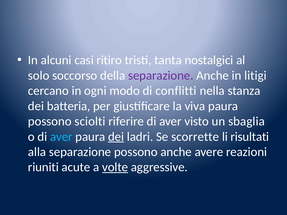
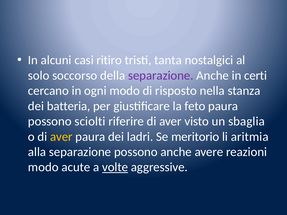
litigi: litigi -> certi (256, 76)
conflitti: conflitti -> risposto (176, 91)
viva: viva -> feto (195, 106)
aver colour: light blue -> yellow (61, 137)
dei underline: present -> none (116, 137)
scorrette: scorrette -> meritorio (195, 137)
risultati: risultati -> aritmia (250, 137)
riuniti: riuniti -> modo (43, 167)
